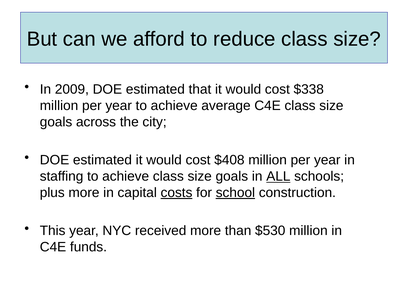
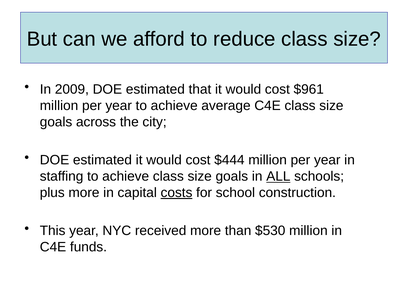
$338: $338 -> $961 (309, 89)
$408: $408 -> $444 (229, 160)
school underline: present -> none (235, 193)
